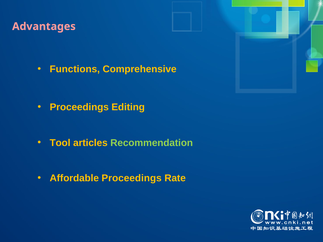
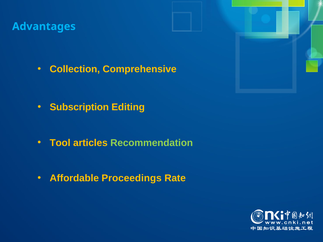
Advantages colour: pink -> light blue (44, 26)
Functions: Functions -> Collection (75, 69)
Proceedings: Proceedings -> Subscription (79, 107)
